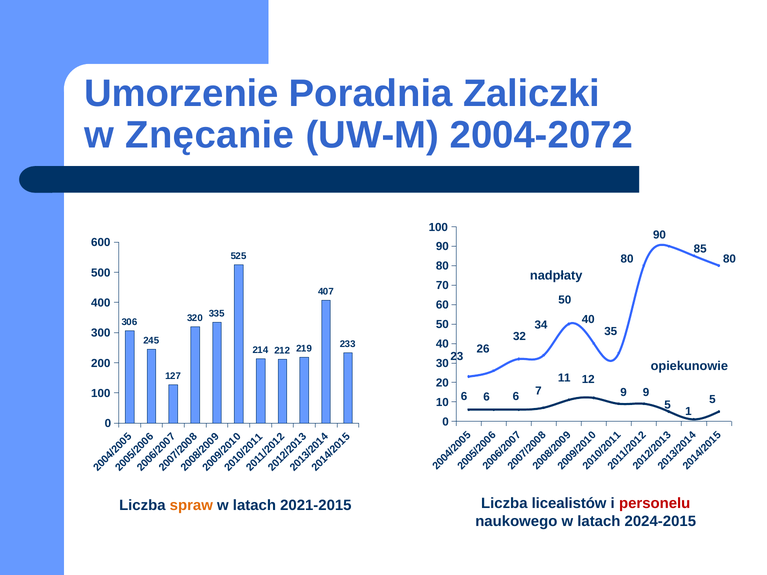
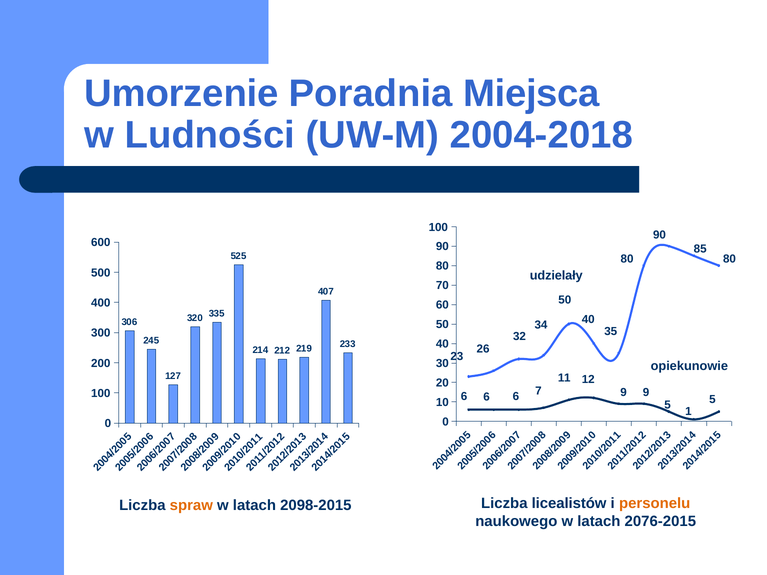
Zaliczki: Zaliczki -> Miejsca (532, 94)
Znęcanie: Znęcanie -> Ludności (210, 135)
2004-2072: 2004-2072 -> 2004-2018 (541, 135)
nadpłaty: nadpłaty -> udzielały (556, 276)
2021-2015: 2021-2015 -> 2098-2015 (316, 506)
personelu colour: red -> orange (655, 504)
2024-2015: 2024-2015 -> 2076-2015 (660, 522)
